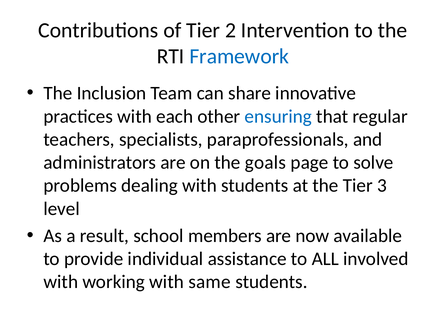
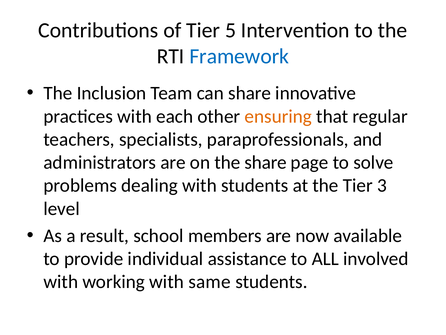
2: 2 -> 5 (231, 30)
ensuring colour: blue -> orange (278, 116)
the goals: goals -> share (266, 162)
